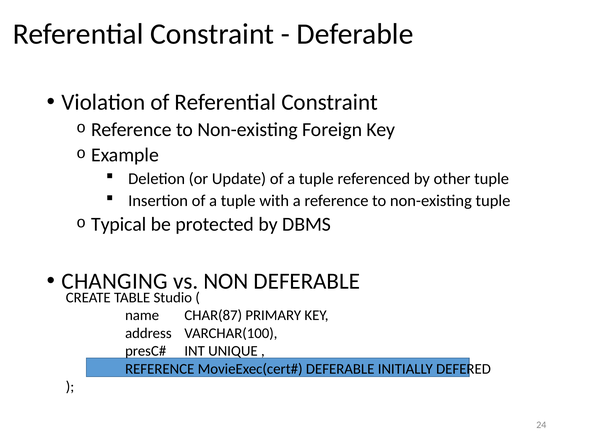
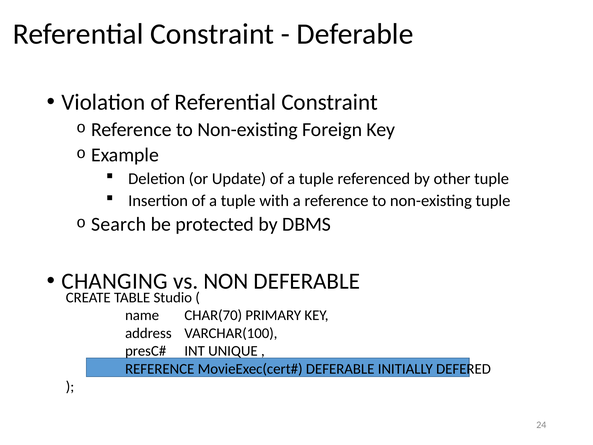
Typical: Typical -> Search (119, 224)
CHAR(87: CHAR(87 -> CHAR(70 (213, 315)
